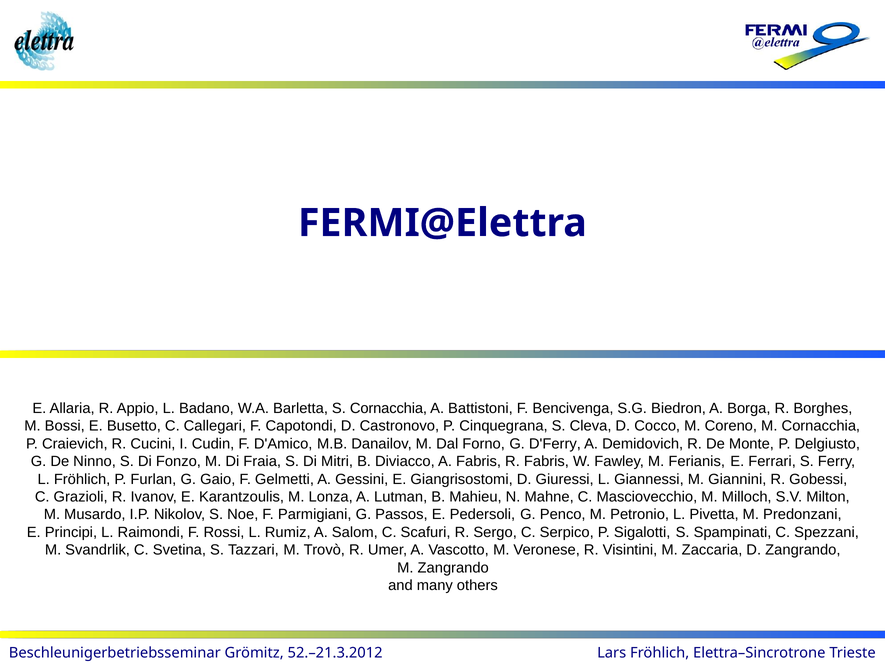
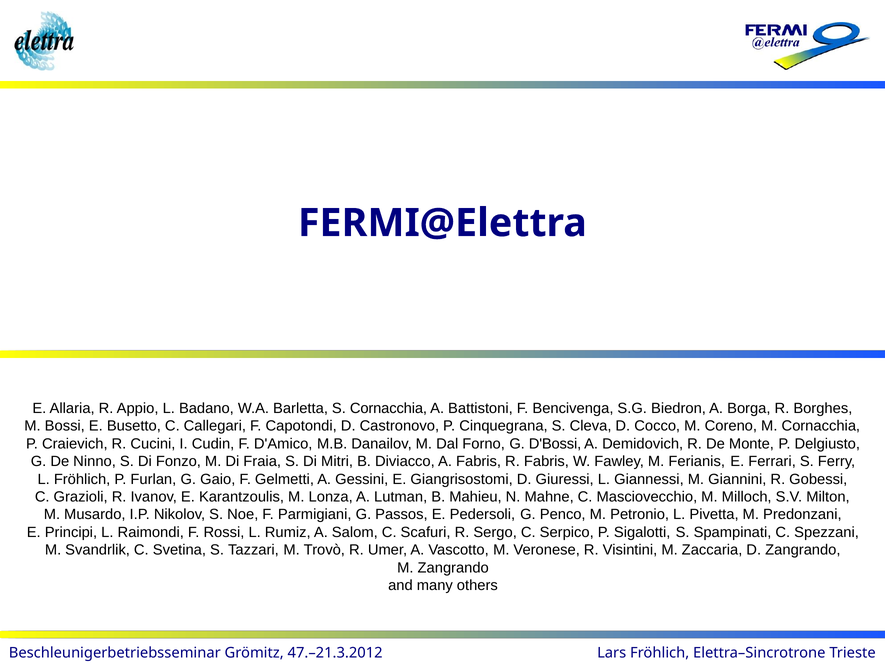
D'Ferry: D'Ferry -> D'Bossi (555, 444)
52.–21.3.2012: 52.–21.3.2012 -> 47.–21.3.2012 (335, 653)
